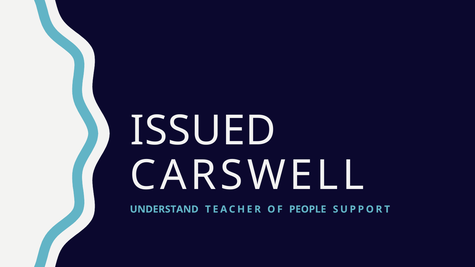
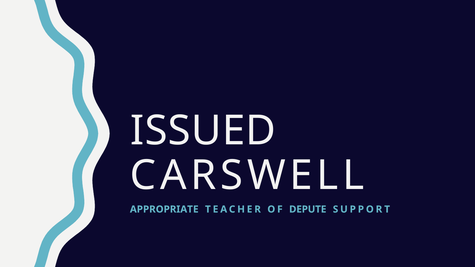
UNDERSTAND: UNDERSTAND -> APPROPRIATE (164, 209)
PEOPLE: PEOPLE -> DEPUTE (308, 209)
